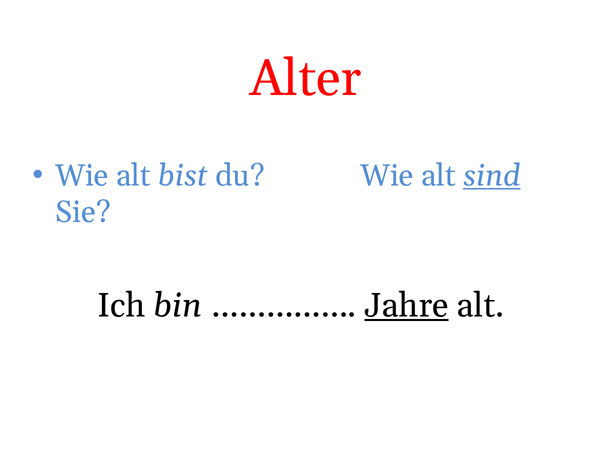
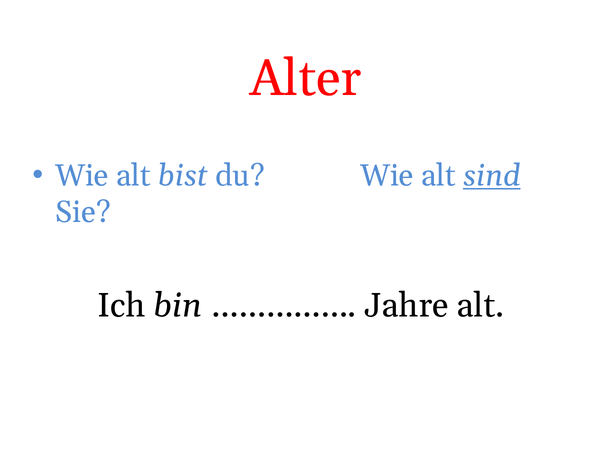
Jahre underline: present -> none (406, 305)
